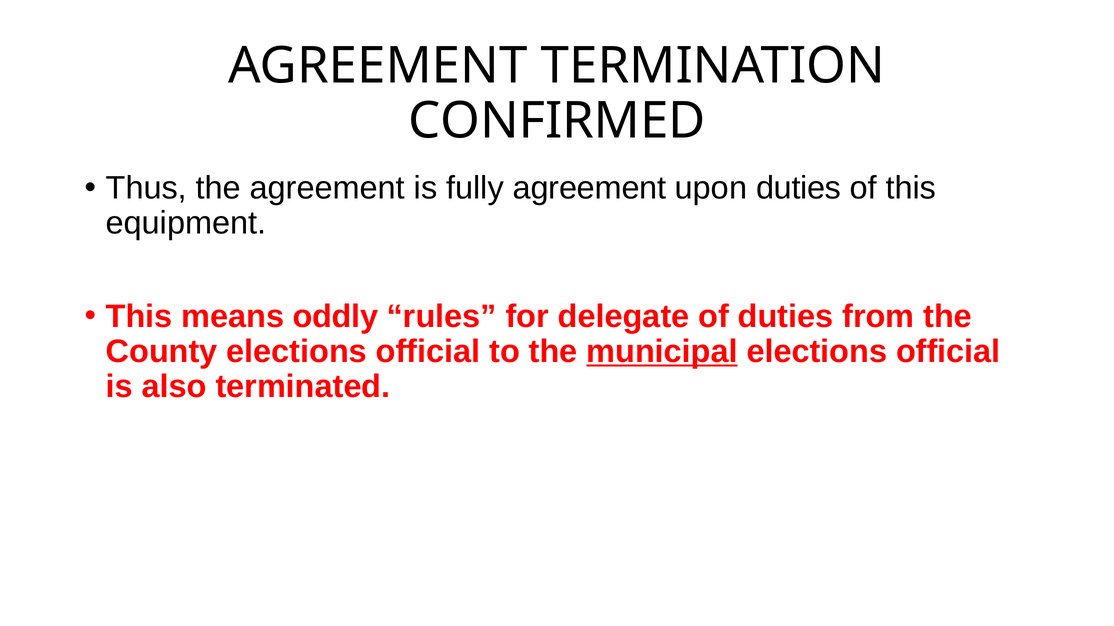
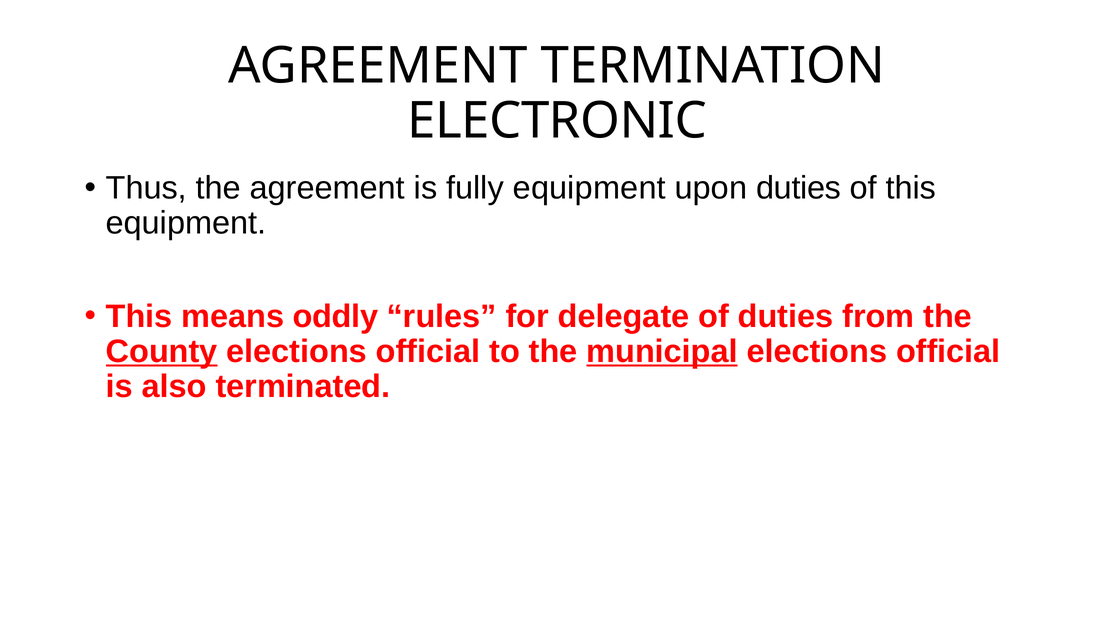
CONFIRMED: CONFIRMED -> ELECTRONIC (557, 121)
fully agreement: agreement -> equipment (589, 188)
County underline: none -> present (162, 352)
